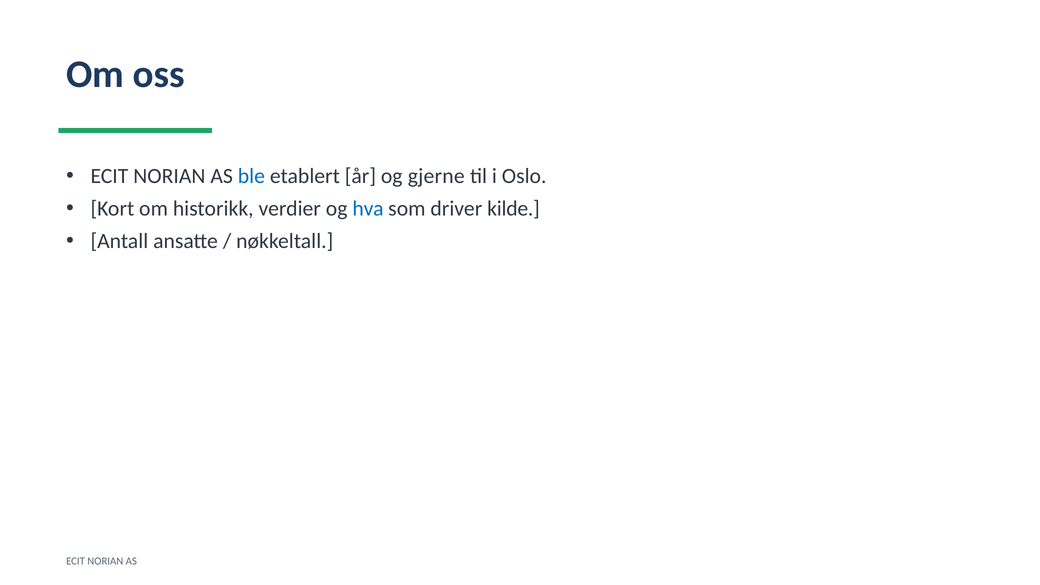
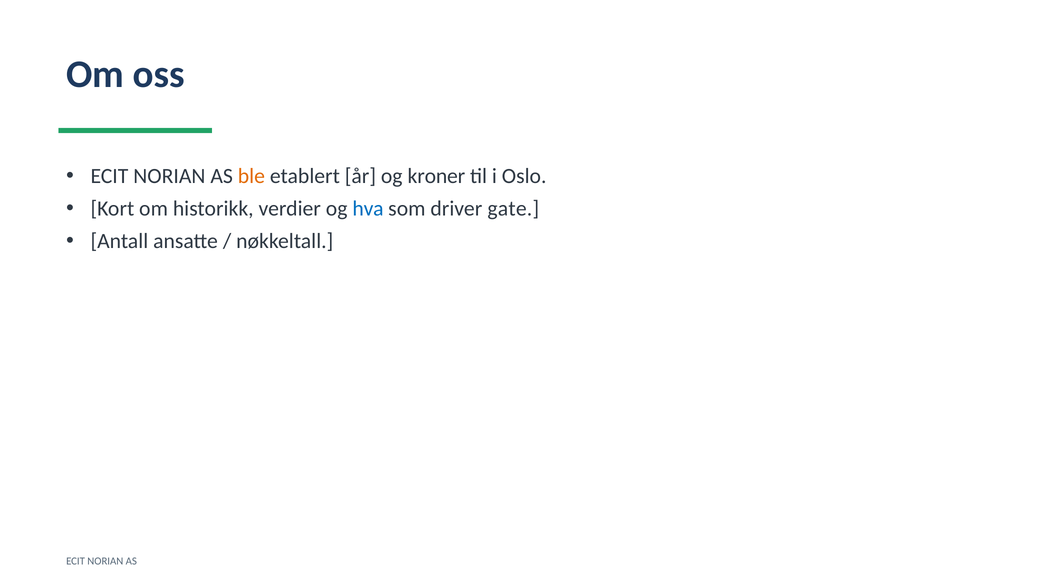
ble colour: blue -> orange (251, 176)
gjerne: gjerne -> kroner (436, 176)
kilde: kilde -> gate (513, 209)
